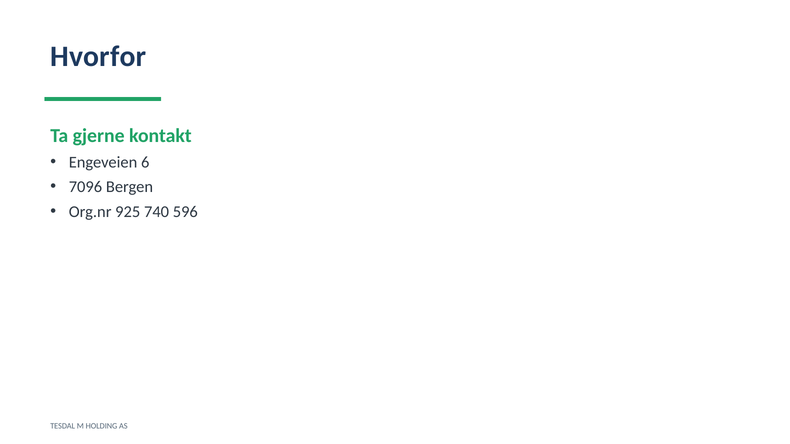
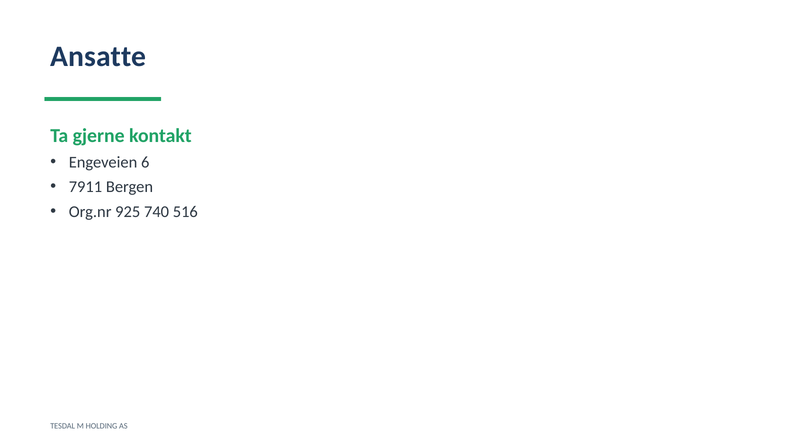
Hvorfor: Hvorfor -> Ansatte (98, 56)
7096: 7096 -> 7911 (85, 187)
596: 596 -> 516 (185, 212)
